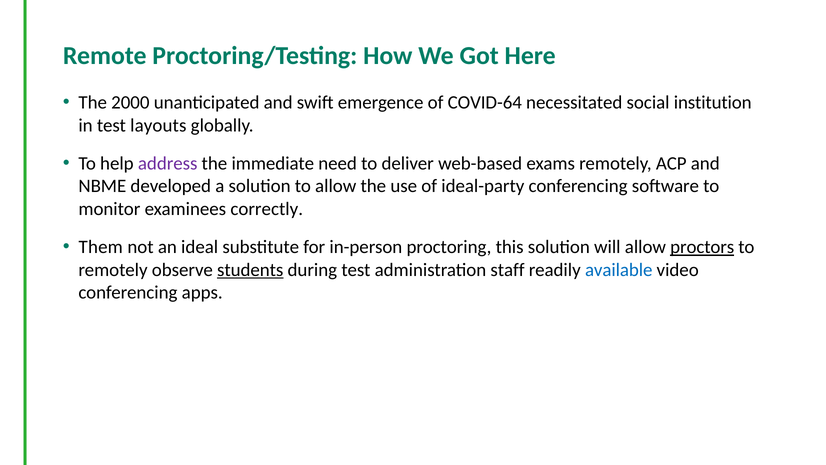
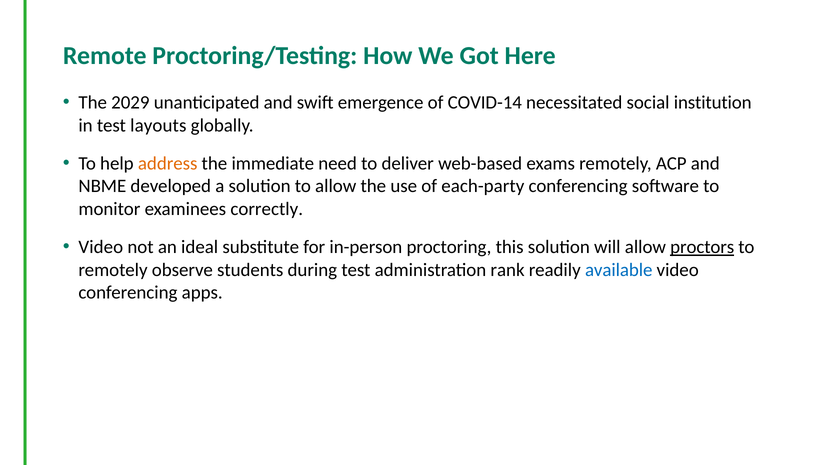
2000: 2000 -> 2029 (130, 102)
COVID-64: COVID-64 -> COVID-14 (485, 102)
address colour: purple -> orange (168, 163)
ideal-party: ideal-party -> each-party (483, 186)
Them: Them -> Video (101, 247)
students underline: present -> none (250, 270)
staff: staff -> rank (508, 270)
